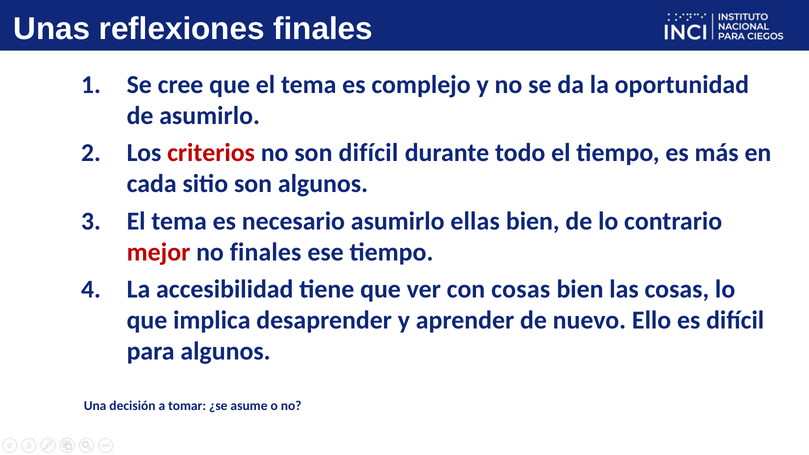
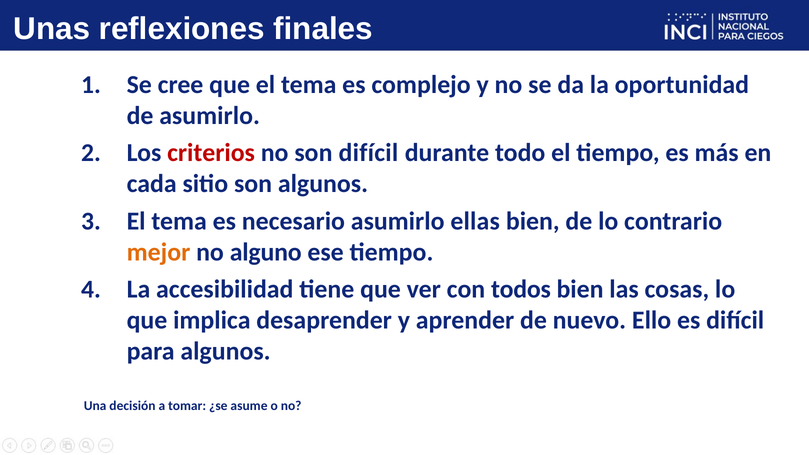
mejor colour: red -> orange (158, 252)
no finales: finales -> alguno (266, 252)
con cosas: cosas -> todos (521, 289)
